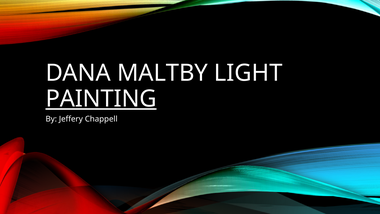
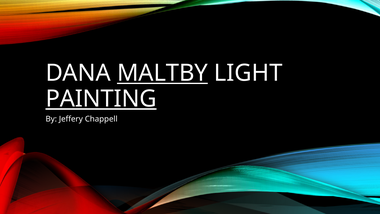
MALTBY underline: none -> present (162, 73)
